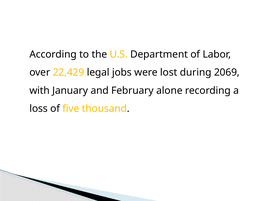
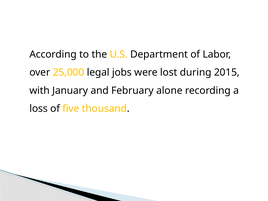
22,429: 22,429 -> 25,000 (69, 72)
2069: 2069 -> 2015 (227, 72)
